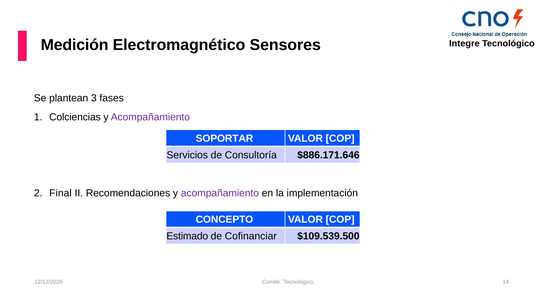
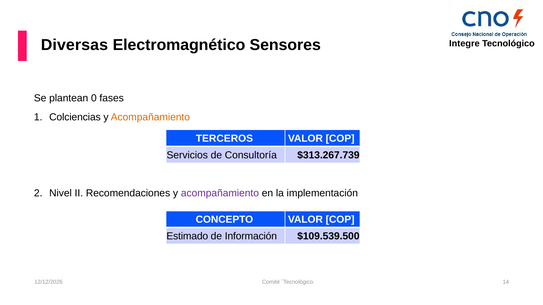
Medición: Medición -> Diversas (74, 45)
3: 3 -> 0 (94, 98)
Acompañamiento colour: purple -> orange (150, 117)
SOPORTAR: SOPORTAR -> TERCEROS (224, 139)
$886.171.646: $886.171.646 -> $313.267.739 (328, 155)
Final: Final -> Nivel (61, 193)
Cofinanciar: Cofinanciar -> Información (251, 236)
